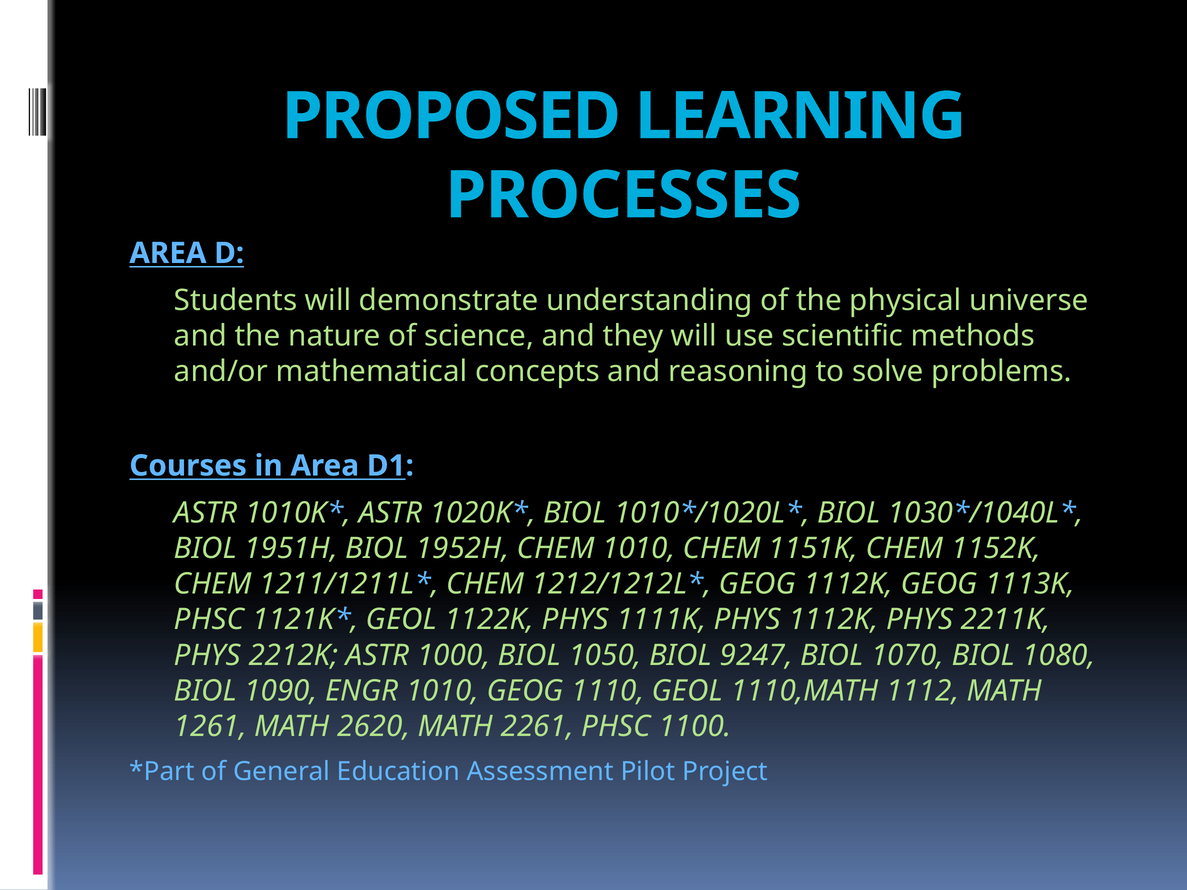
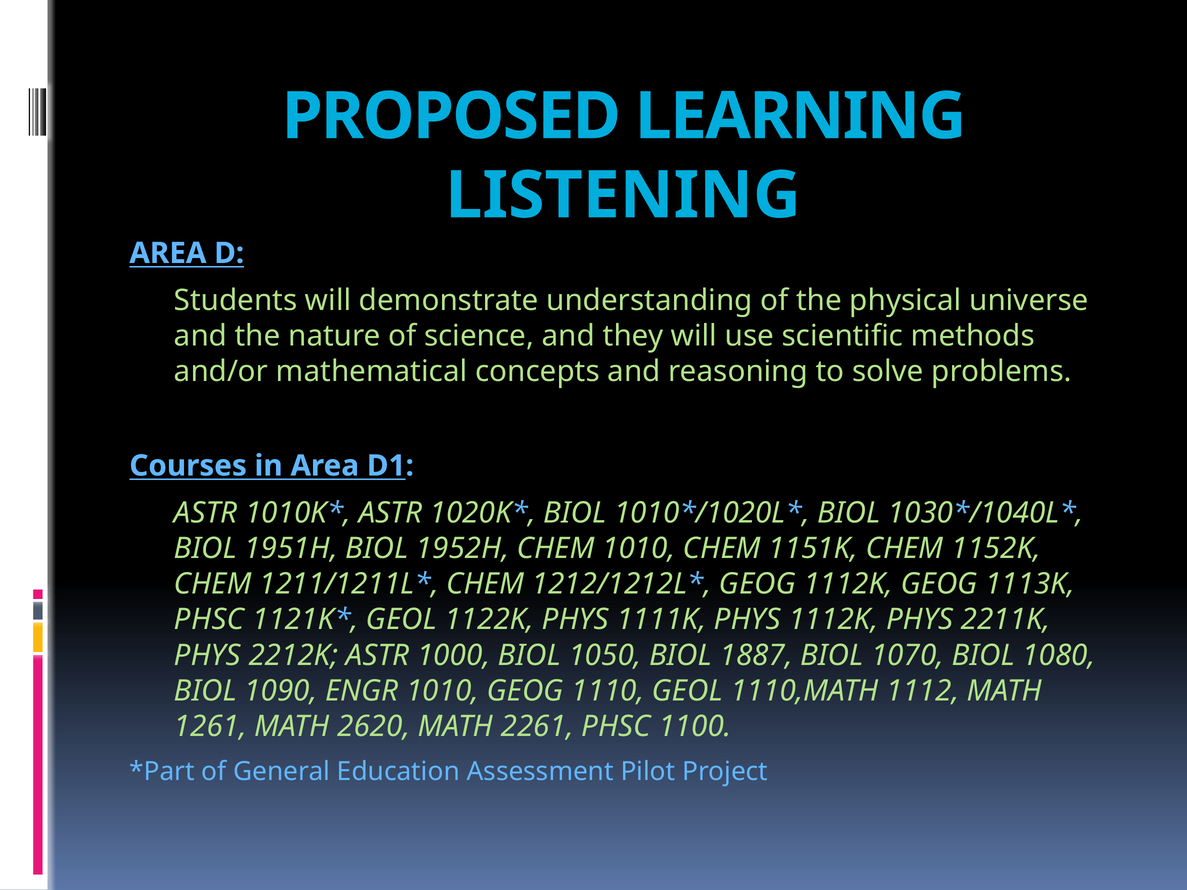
PROCESSES: PROCESSES -> LISTENING (623, 196)
9247: 9247 -> 1887 (756, 655)
